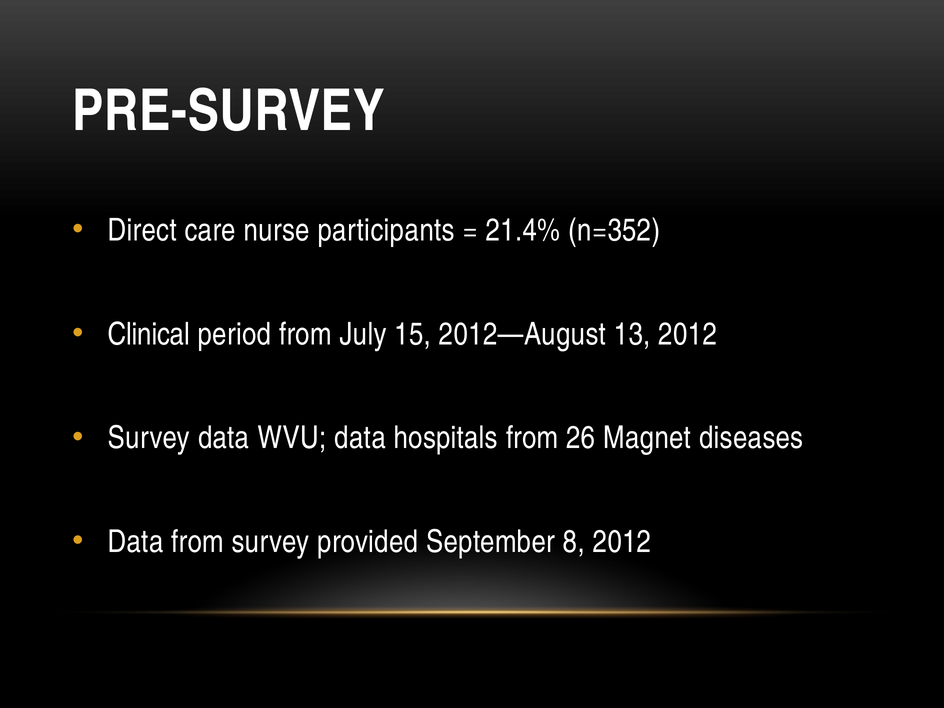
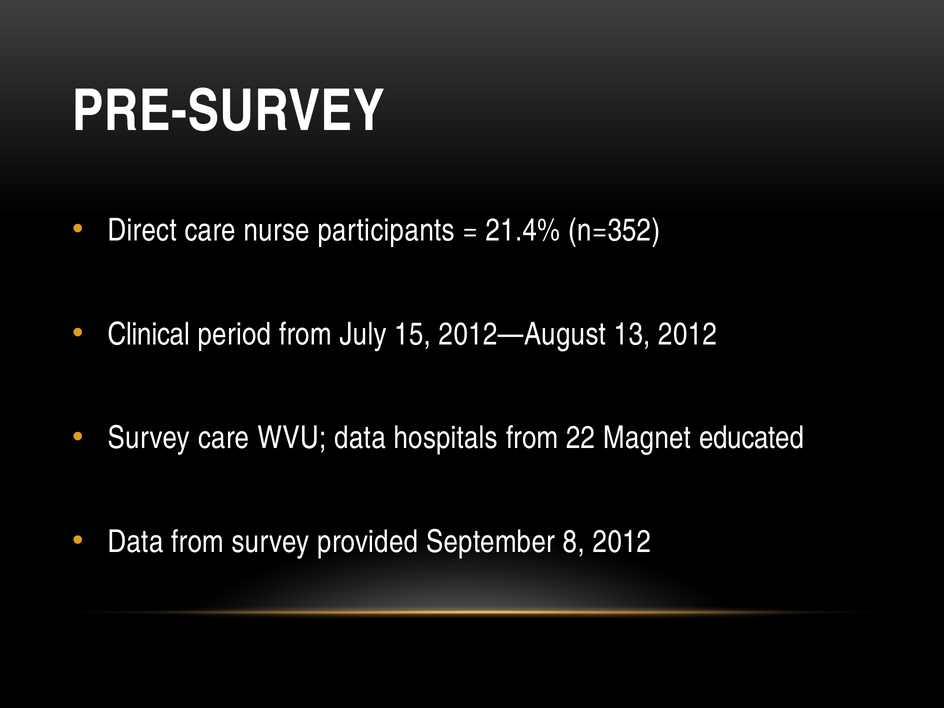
Survey data: data -> care (224, 438)
26: 26 -> 22 (581, 438)
diseases: diseases -> educated (752, 438)
